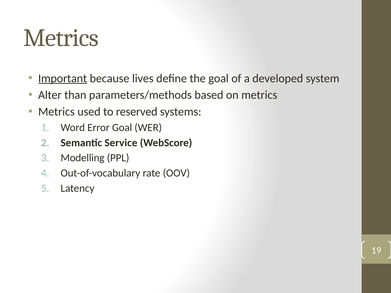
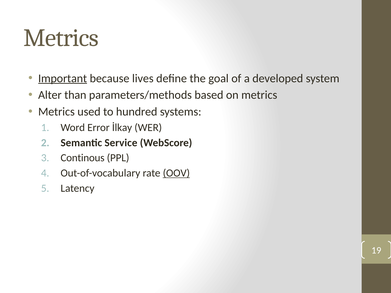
reserved: reserved -> hundred (137, 112)
Error Goal: Goal -> İlkay (122, 128)
Modelling: Modelling -> Continous (83, 158)
OOV underline: none -> present (176, 173)
